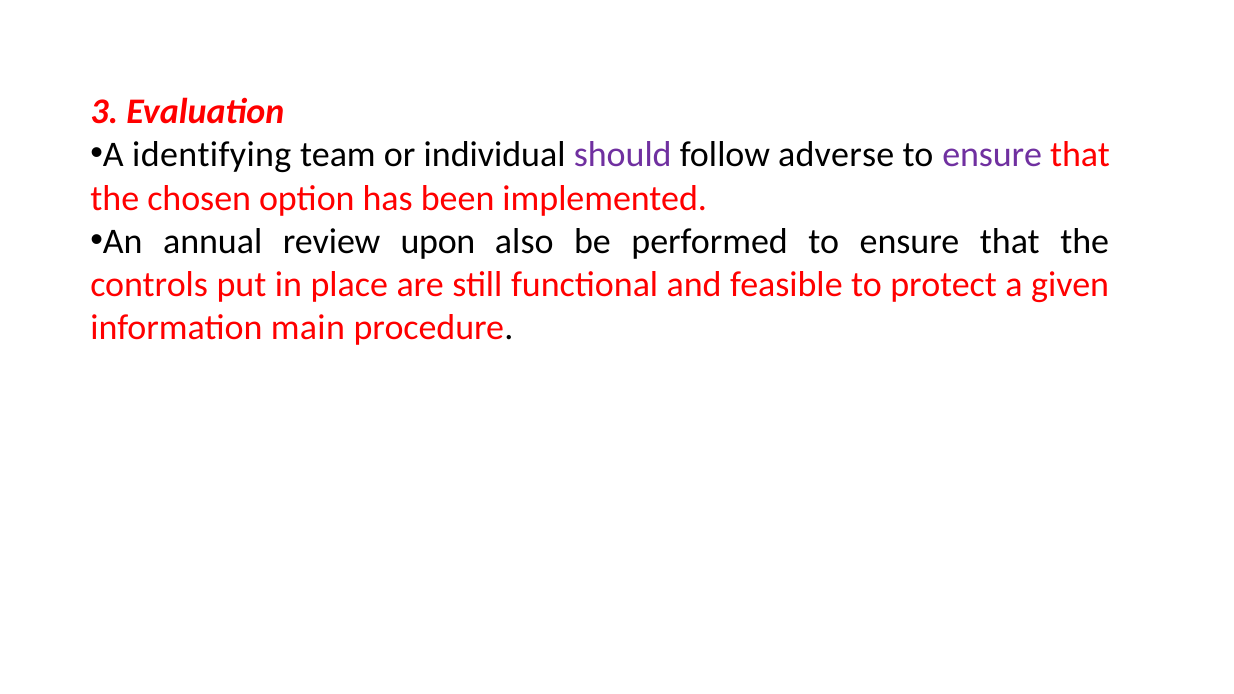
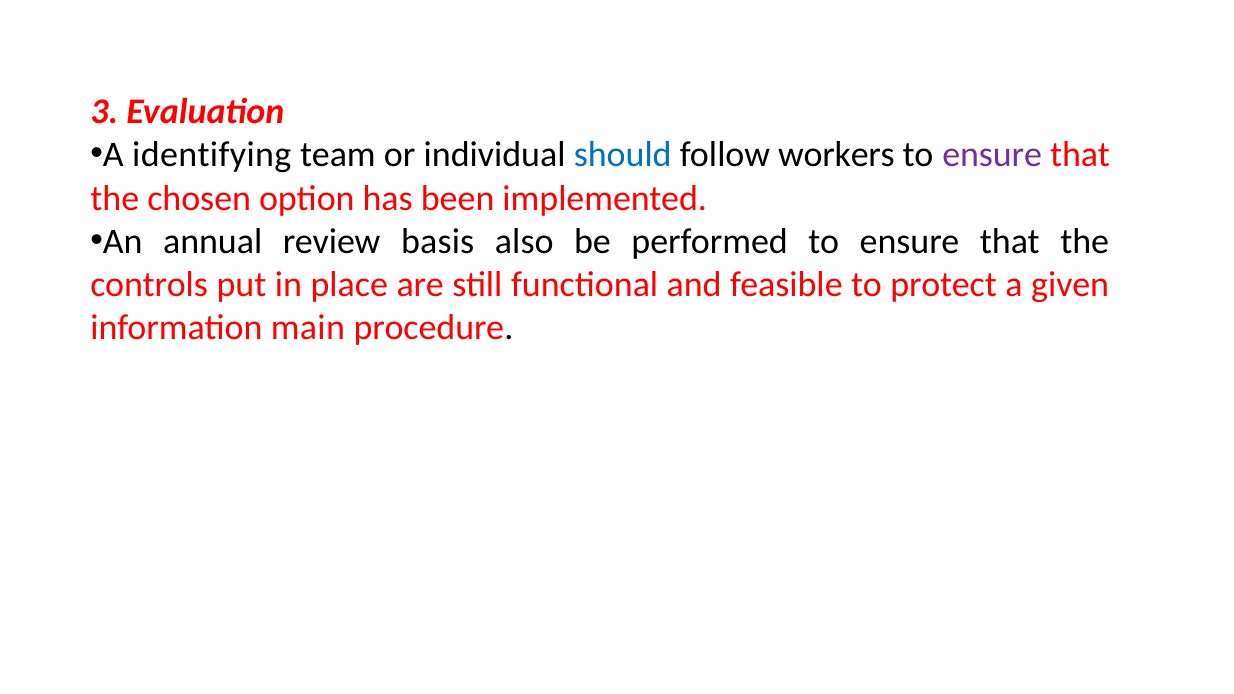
should colour: purple -> blue (623, 155)
adverse: adverse -> workers (836, 155)
upon: upon -> basis (438, 241)
